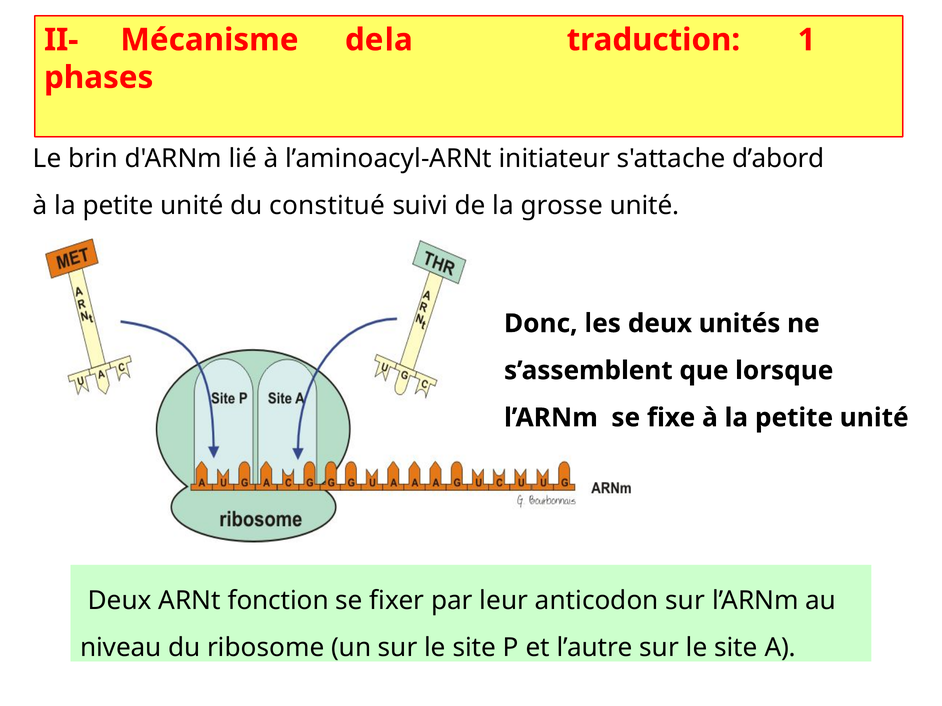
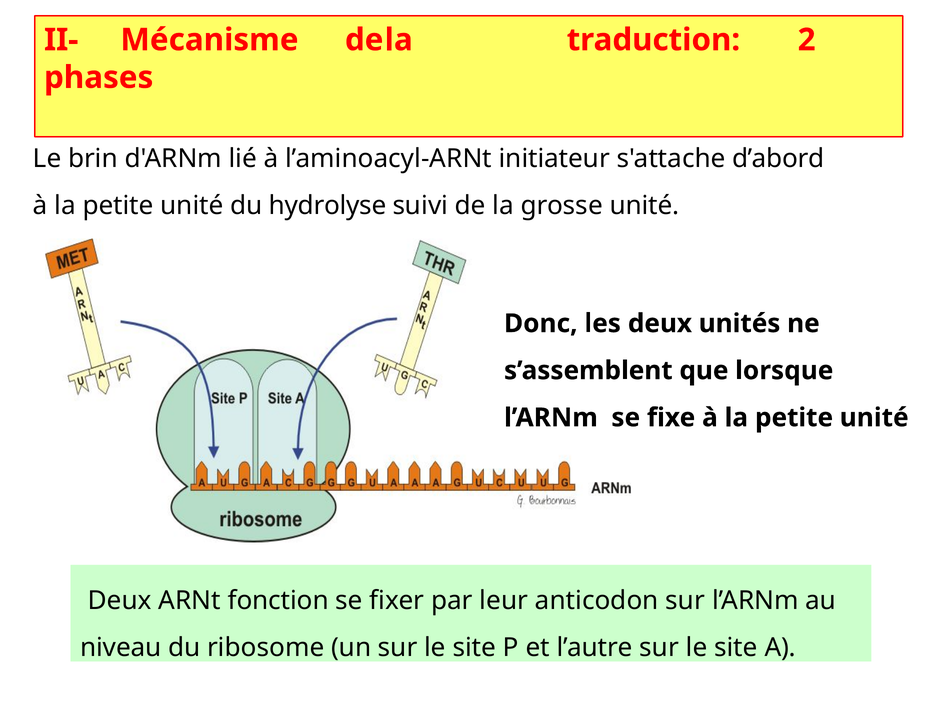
1: 1 -> 2 (807, 40)
constitué: constitué -> hydrolyse (328, 206)
